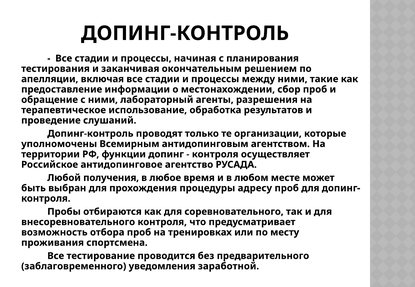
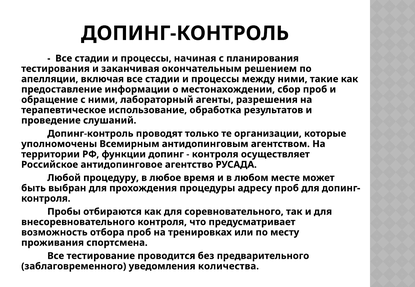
получения: получения -> процедуру (111, 178)
заработной: заработной -> количества (228, 266)
